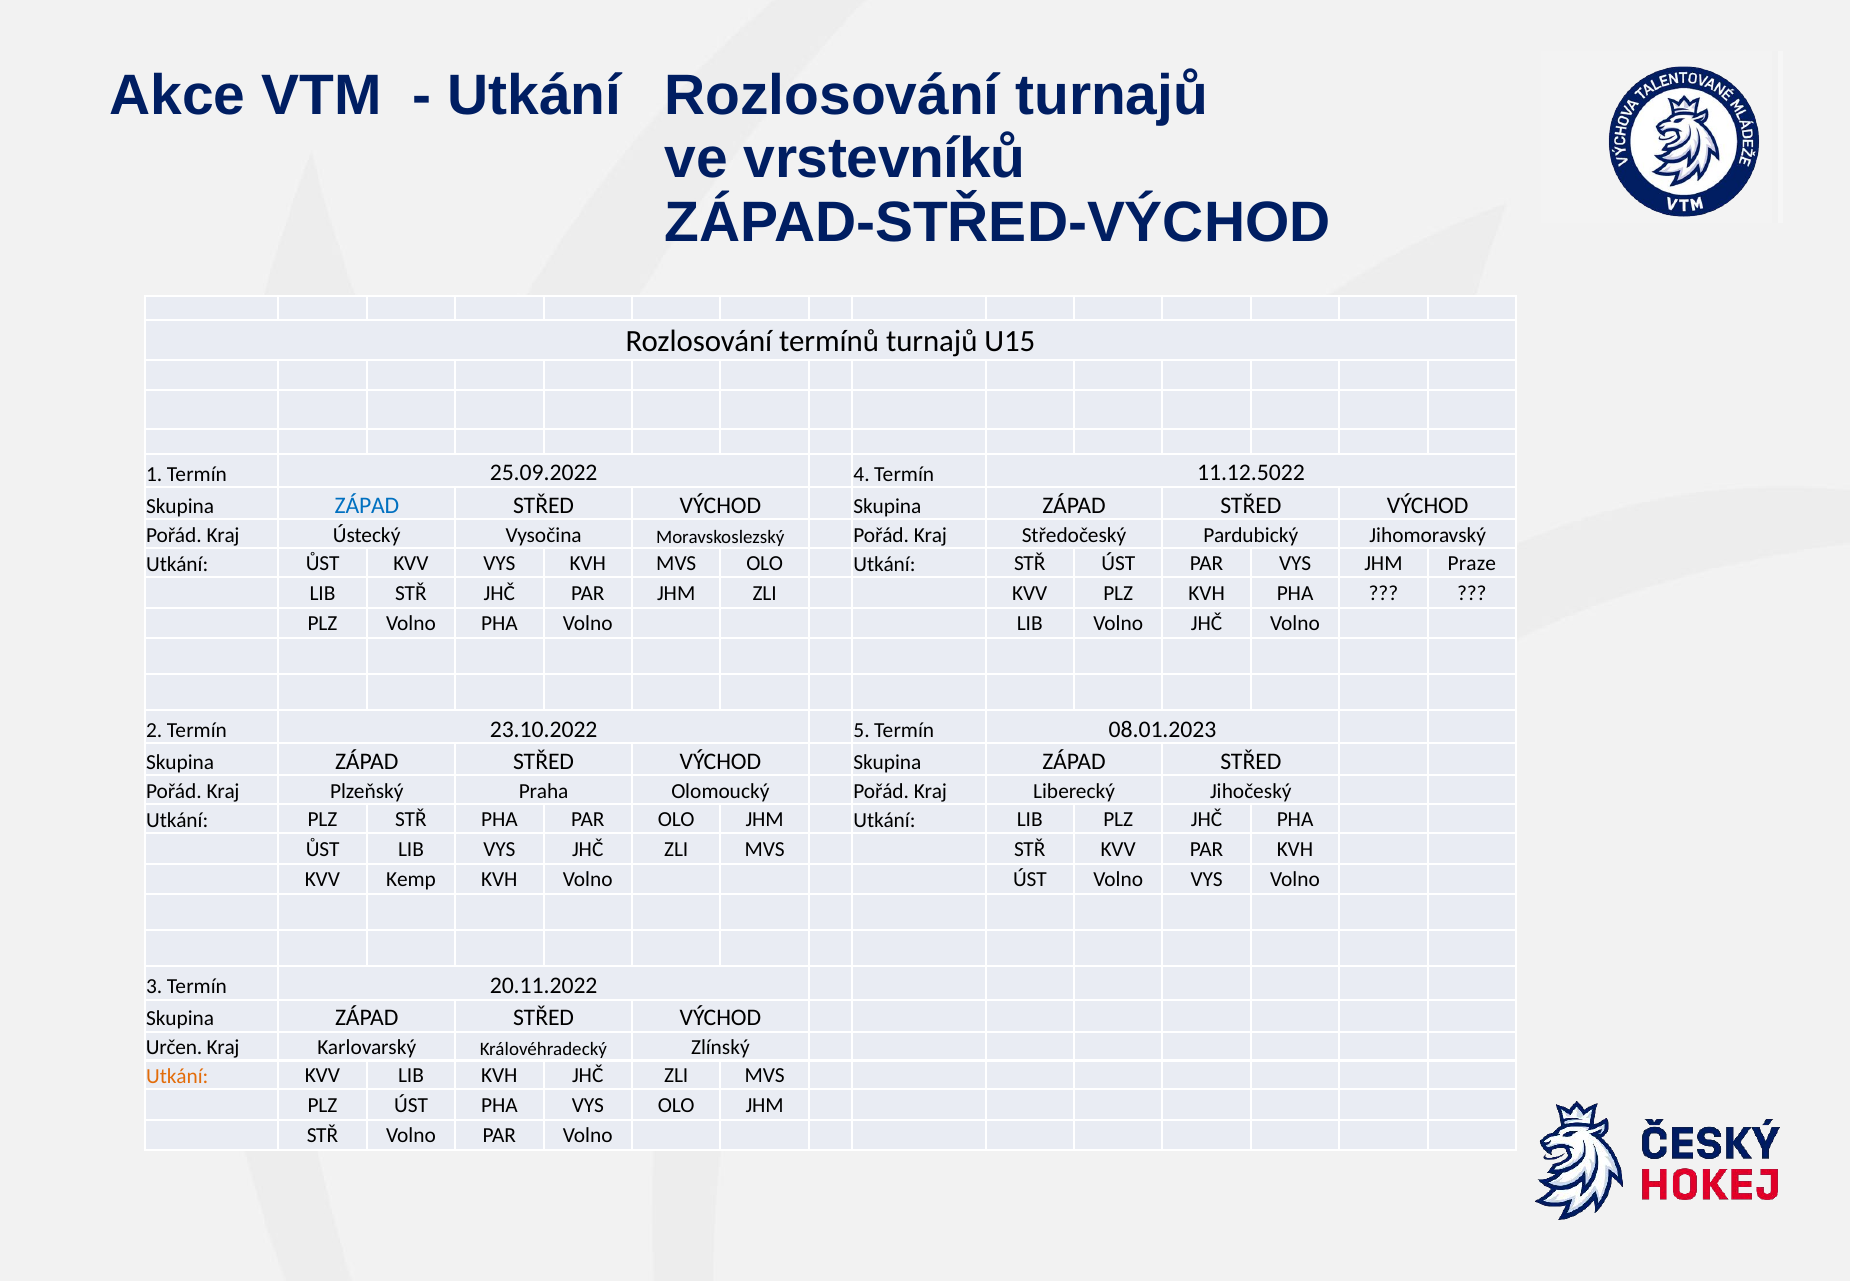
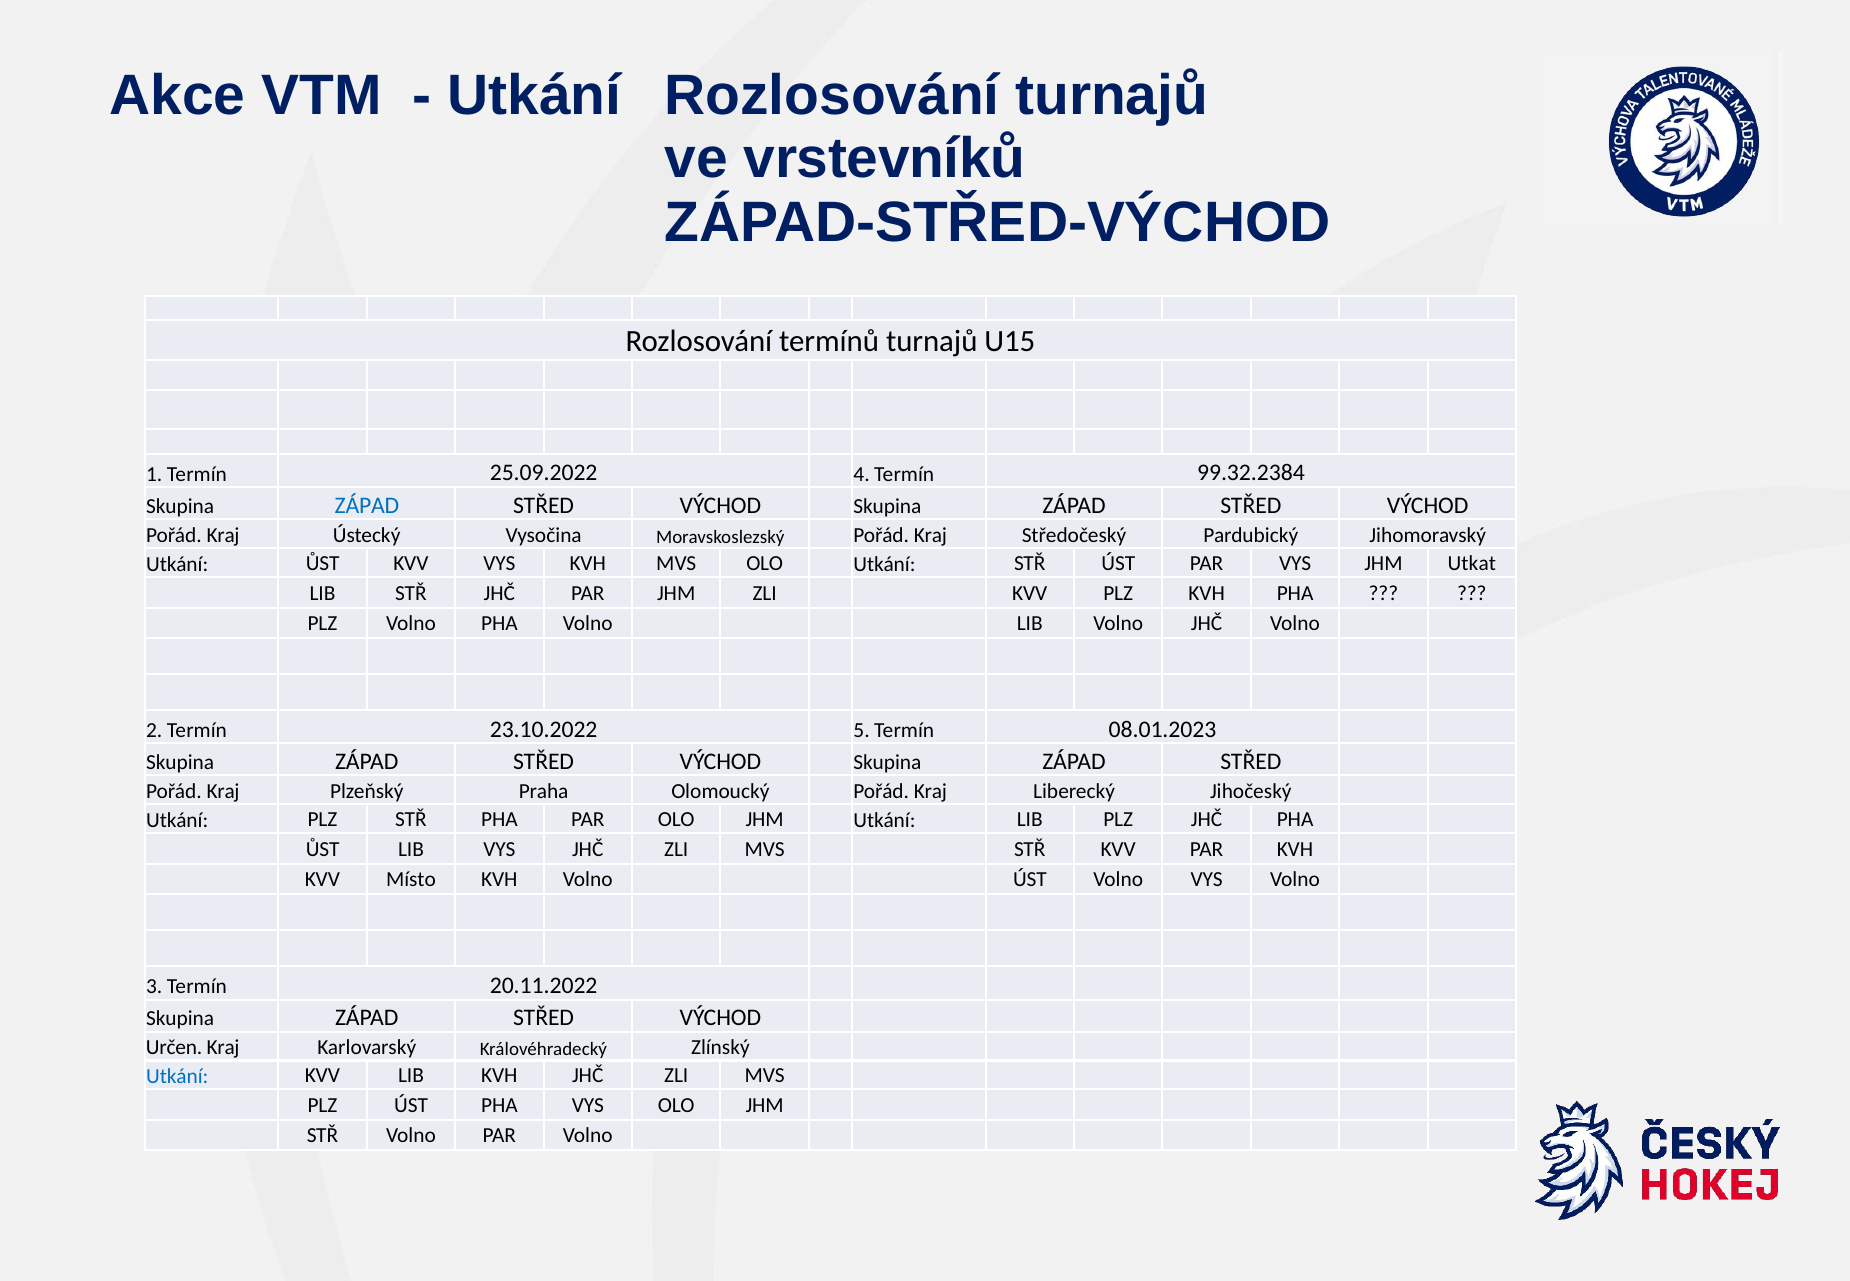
11.12.5022: 11.12.5022 -> 99.32.2384 (1251, 473)
Praze: Praze -> Utkat (1472, 563)
Kemp: Kemp -> Místo (411, 880)
Utkání colour: orange -> blue (177, 1076)
